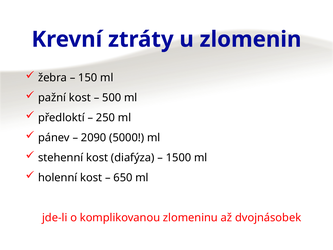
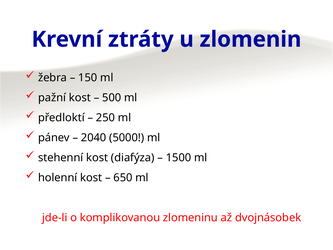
2090: 2090 -> 2040 (94, 138)
